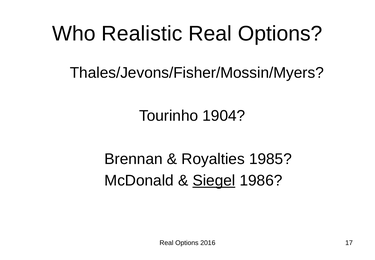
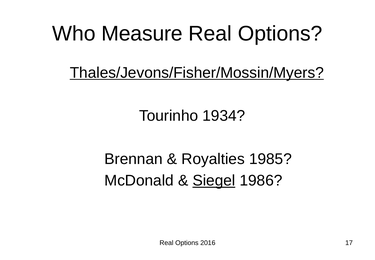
Realistic: Realistic -> Measure (142, 34)
Thales/Jevons/Fisher/Mossin/Myers underline: none -> present (197, 73)
1904: 1904 -> 1934 (224, 116)
